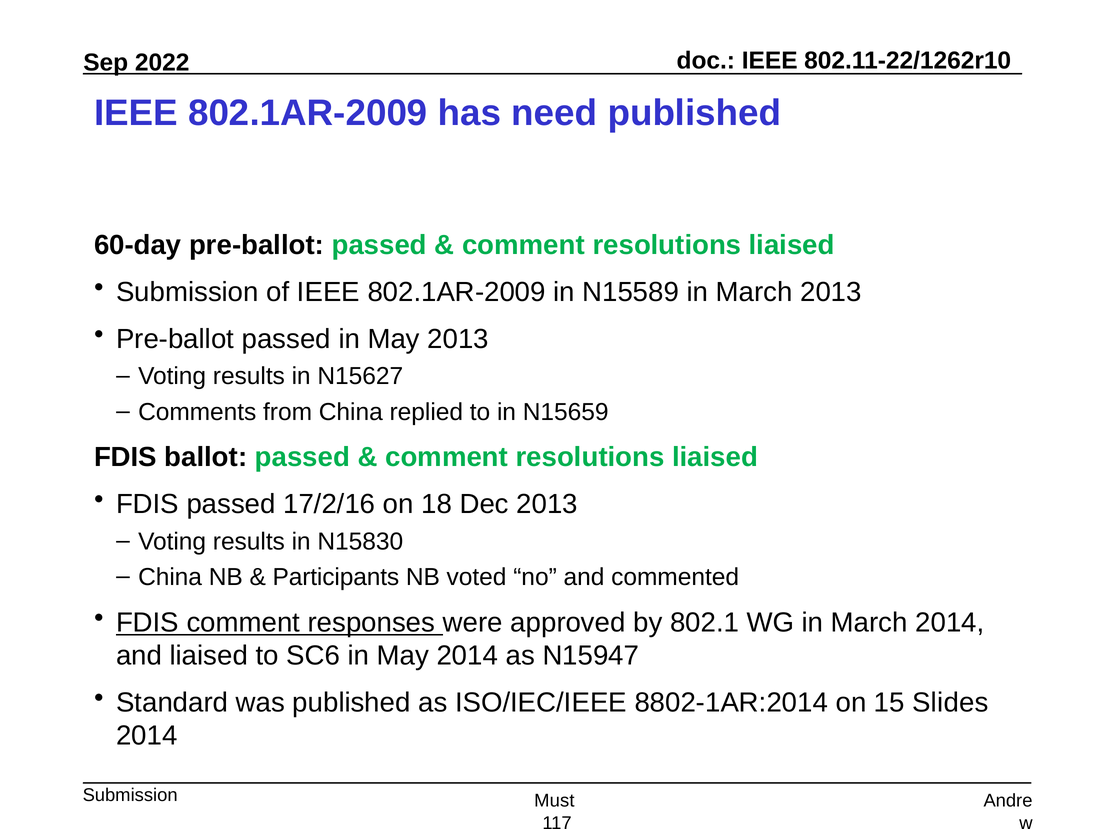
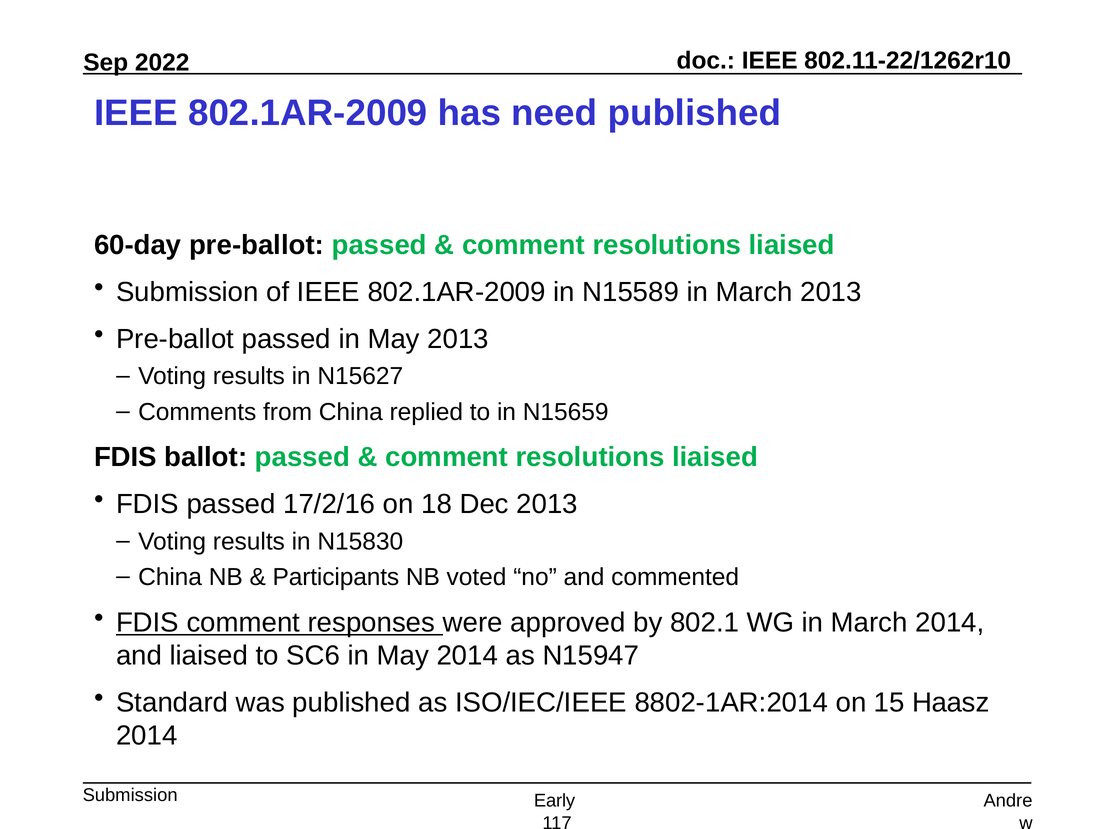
Slides: Slides -> Haasz (951, 702)
Must: Must -> Early (555, 801)
